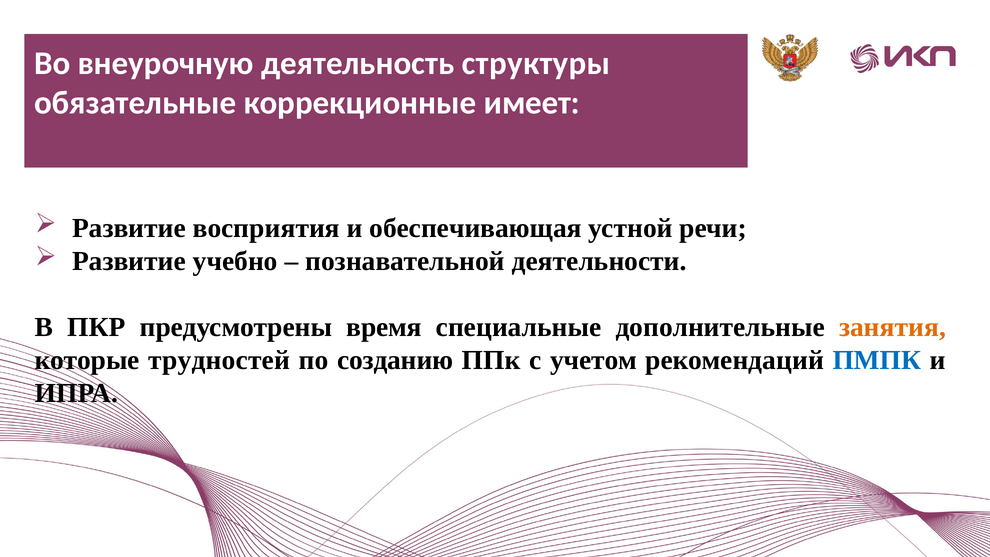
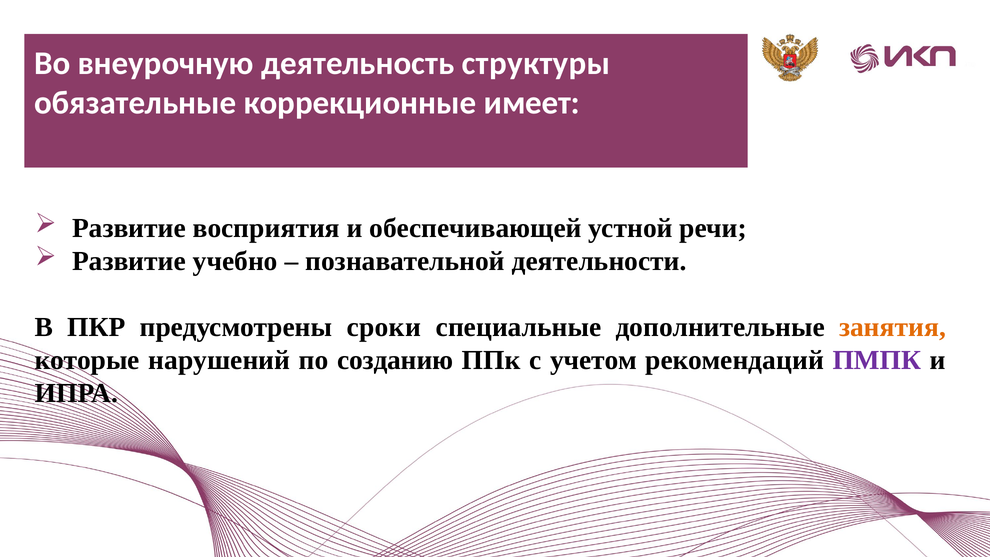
обеспечивающая: обеспечивающая -> обеспечивающей (476, 228)
время: время -> сроки (384, 327)
трудностей: трудностей -> нарушений (219, 360)
ПМПК colour: blue -> purple (877, 360)
